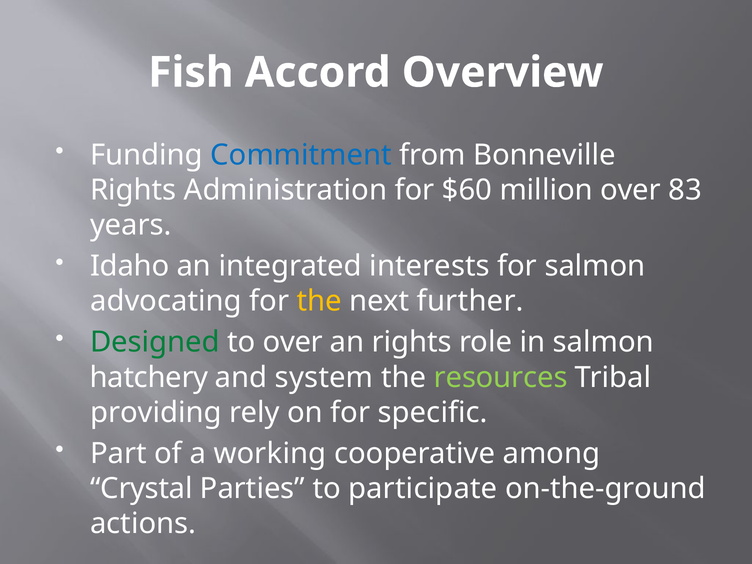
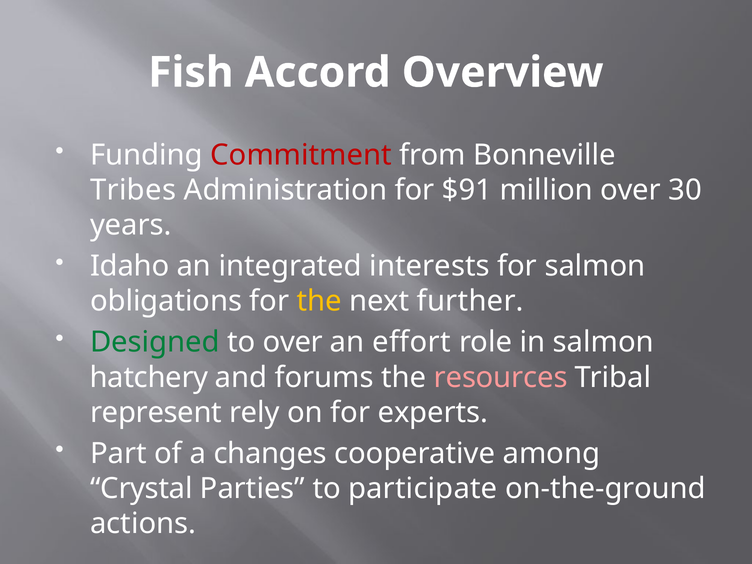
Commitment colour: blue -> red (301, 155)
Rights: Rights -> Tribes (133, 190)
$60: $60 -> $91 (467, 190)
83: 83 -> 30 (685, 190)
advocating: advocating -> obligations (166, 301)
an rights: rights -> effort (411, 342)
system: system -> forums (324, 377)
resources colour: light green -> pink (501, 377)
providing: providing -> represent (156, 412)
specific: specific -> experts (433, 412)
working: working -> changes (270, 453)
